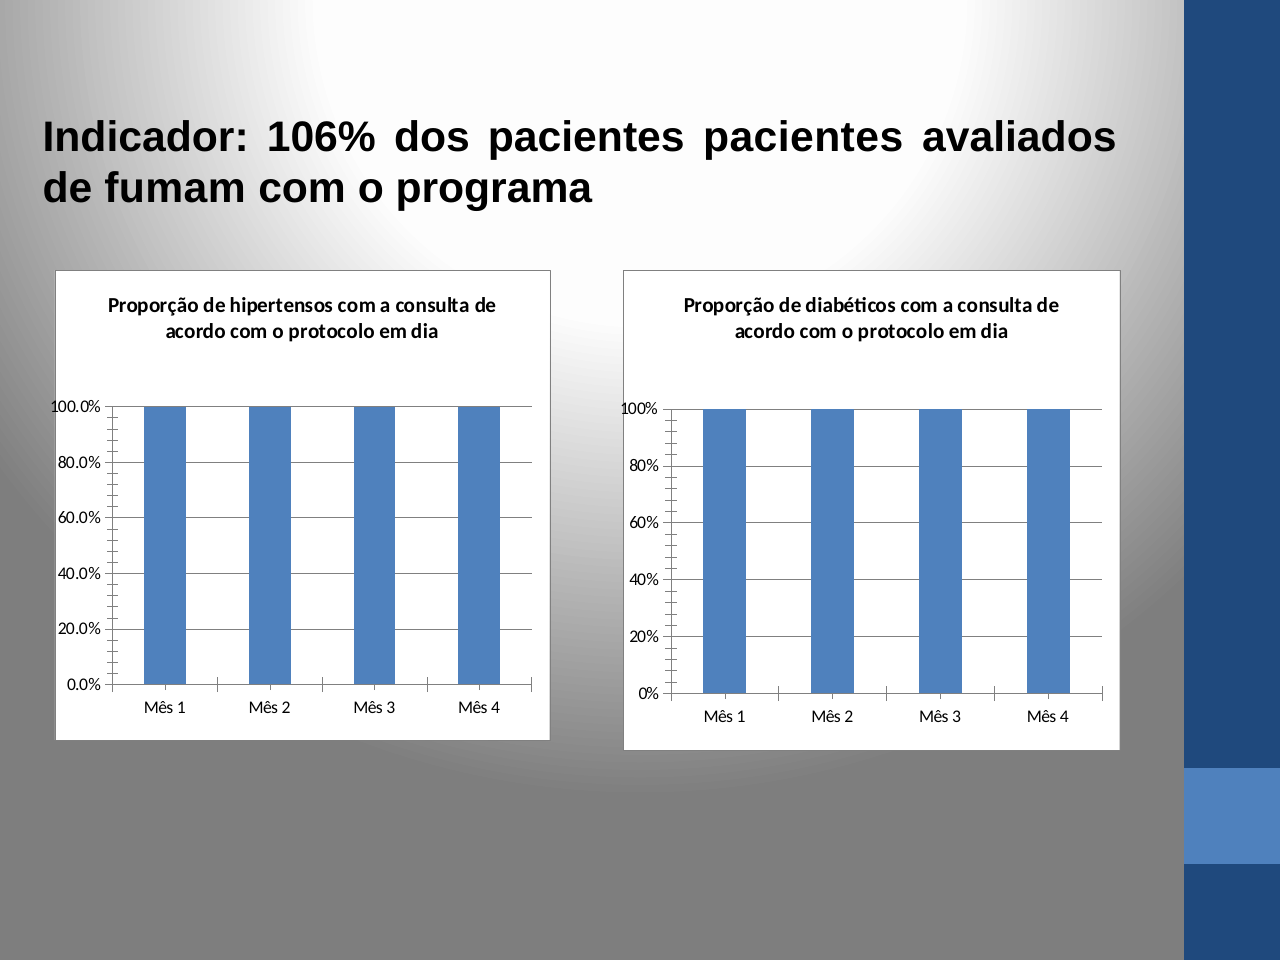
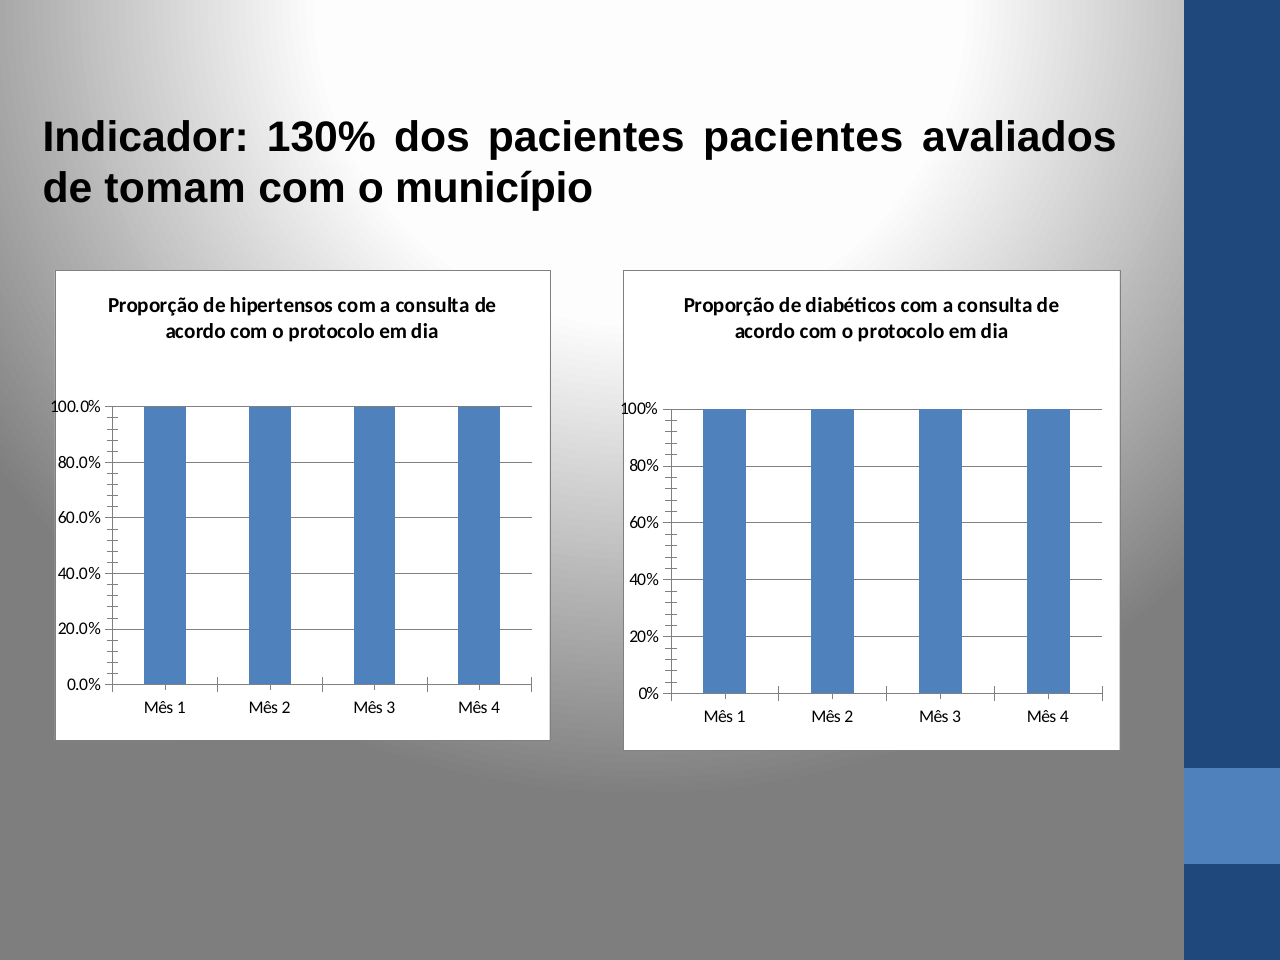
106%: 106% -> 130% (321, 137)
fumam: fumam -> tomam (175, 189)
programa: programa -> município (494, 189)
